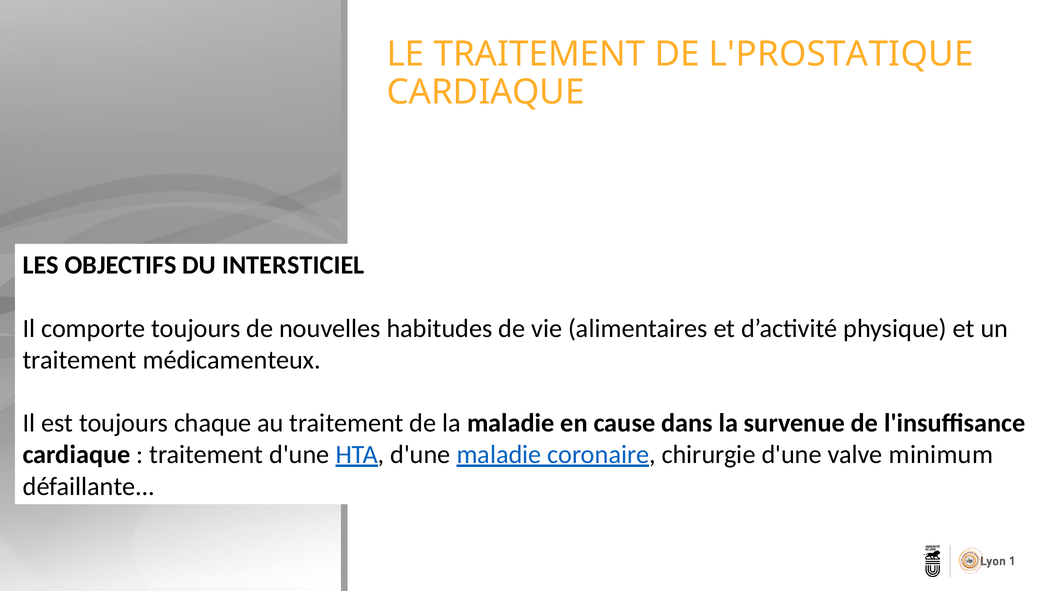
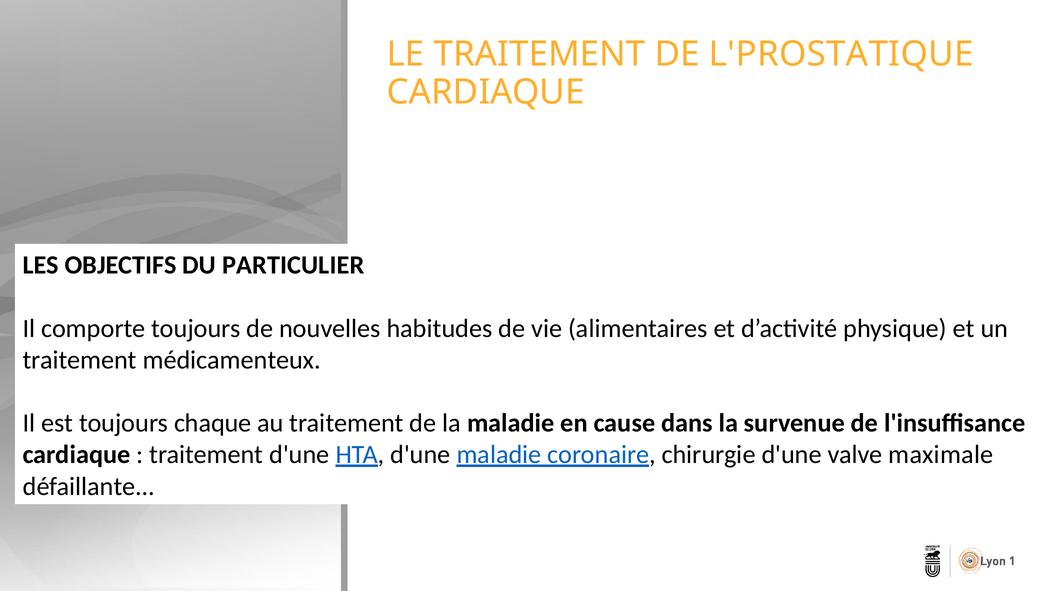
INTERSTICIEL: INTERSTICIEL -> PARTICULIER (293, 265)
minimum: minimum -> maximale (941, 455)
